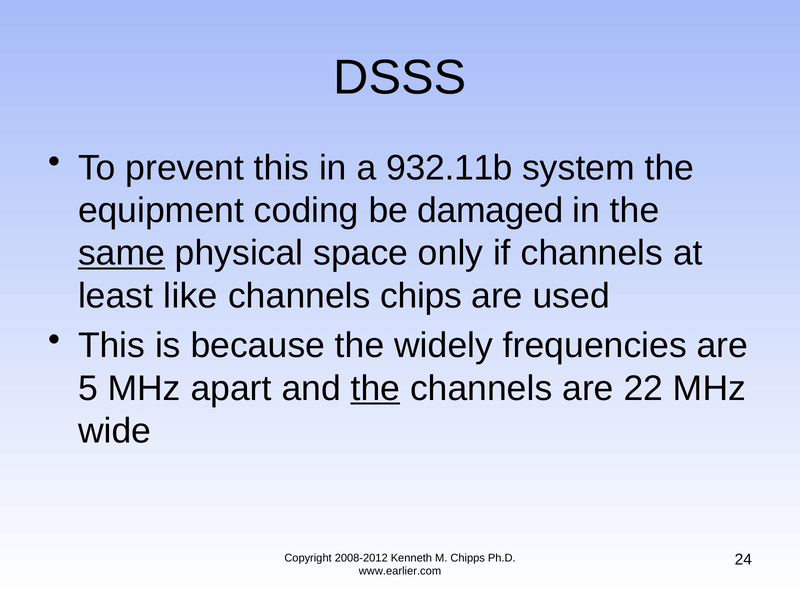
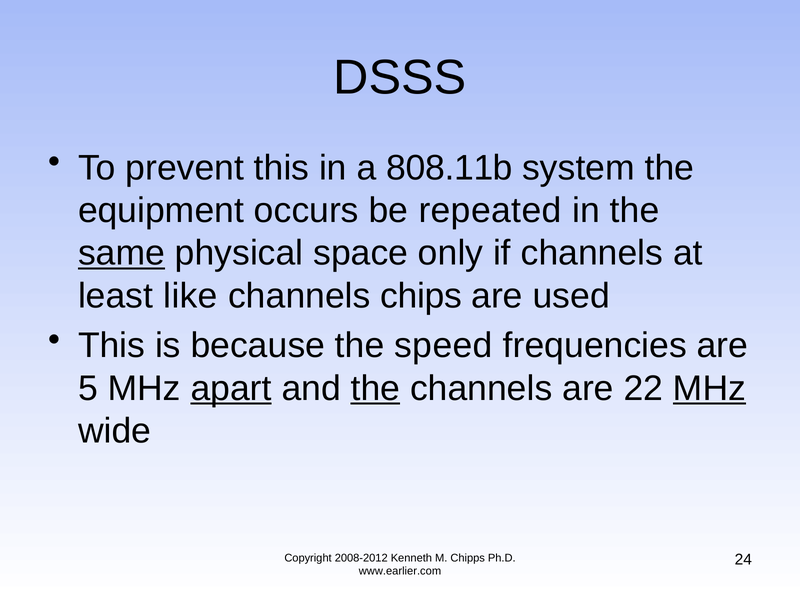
932.11b: 932.11b -> 808.11b (450, 168)
coding: coding -> occurs (306, 211)
damaged: damaged -> repeated (490, 211)
widely: widely -> speed (443, 346)
apart underline: none -> present (231, 388)
MHz underline: none -> present (709, 388)
